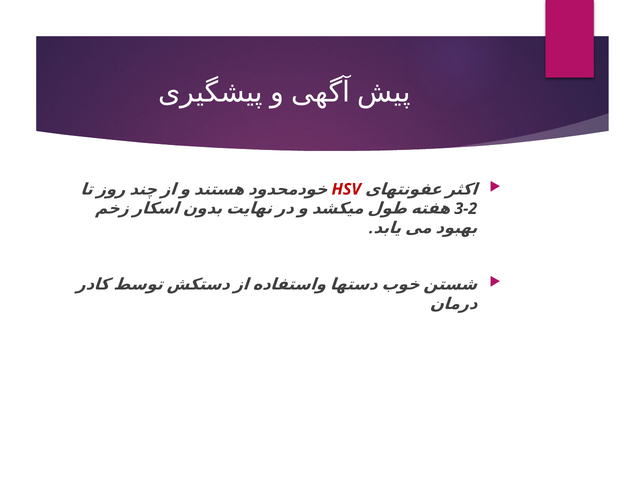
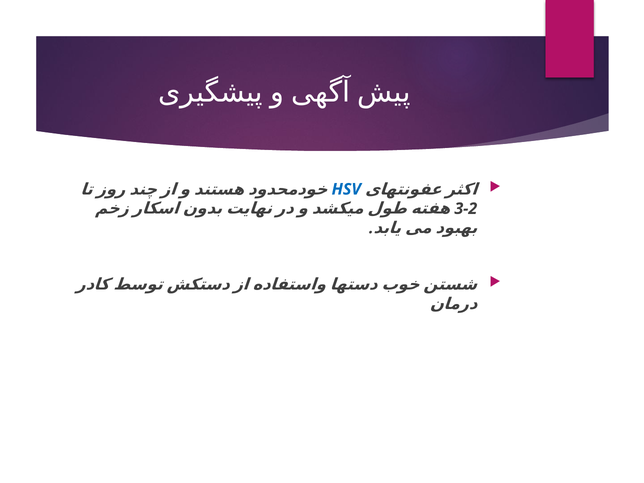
HSV colour: red -> blue (346, 189)
